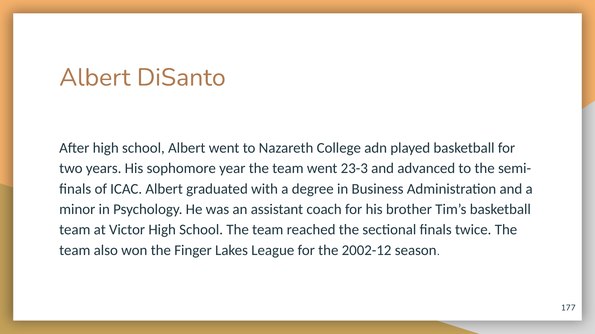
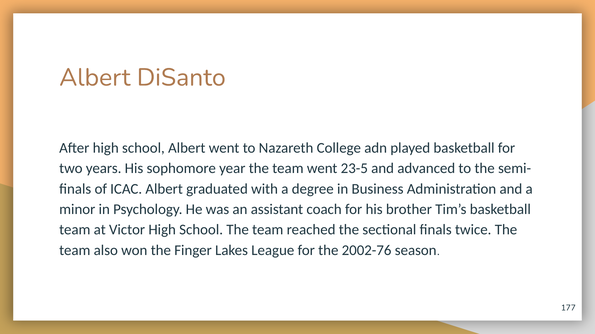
23-3: 23-3 -> 23-5 (354, 169)
2002-12: 2002-12 -> 2002-76 (367, 251)
